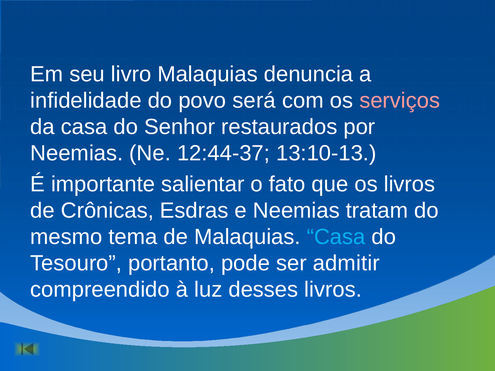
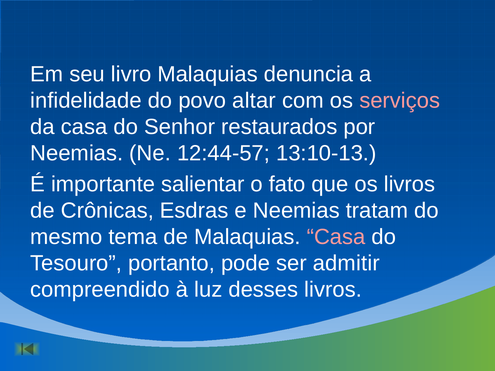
será: será -> altar (254, 101)
12:44-37: 12:44-37 -> 12:44-57 (224, 153)
Casa colour: light blue -> pink (336, 237)
